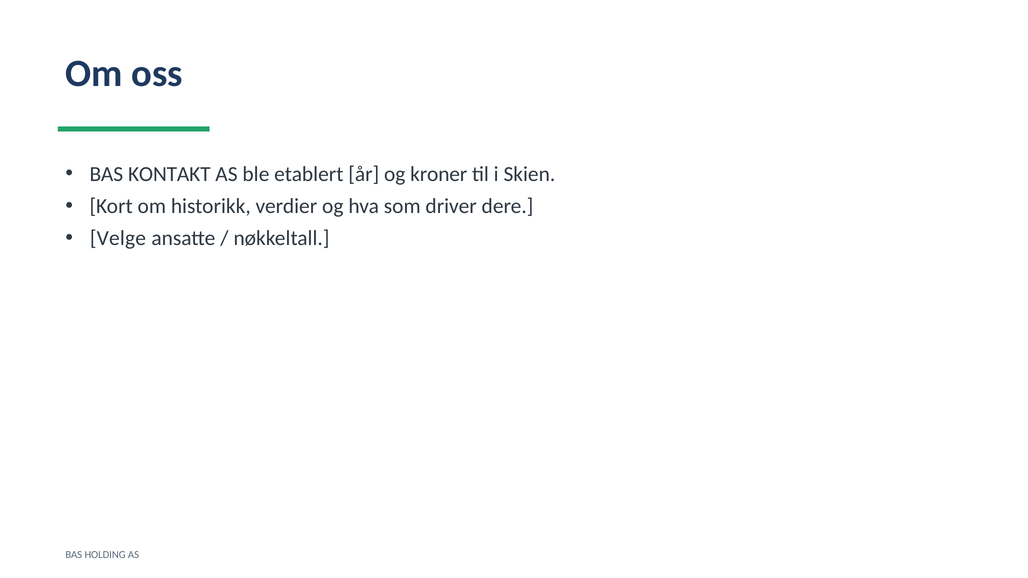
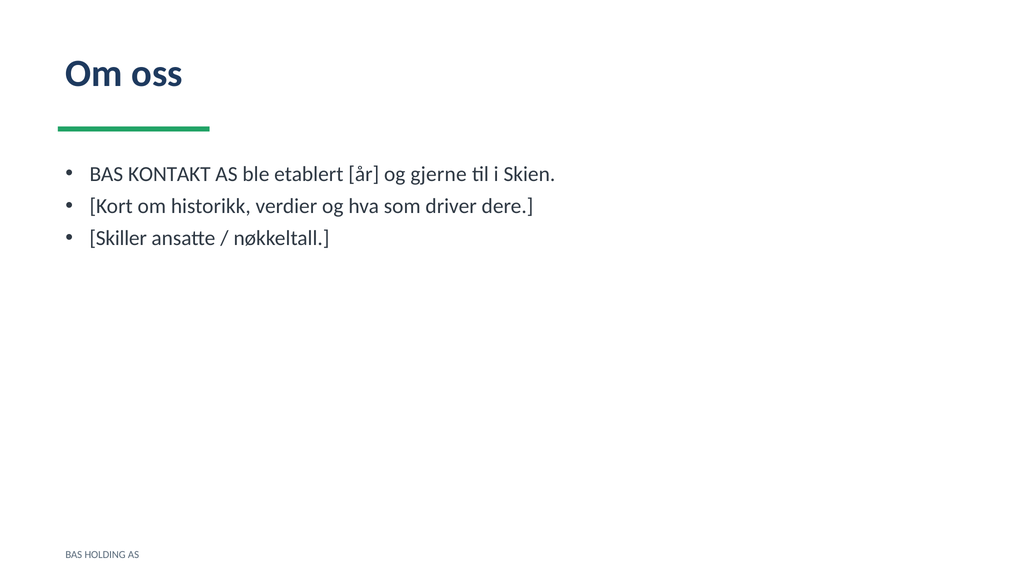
kroner: kroner -> gjerne (439, 174)
Velge: Velge -> Skiller (118, 238)
